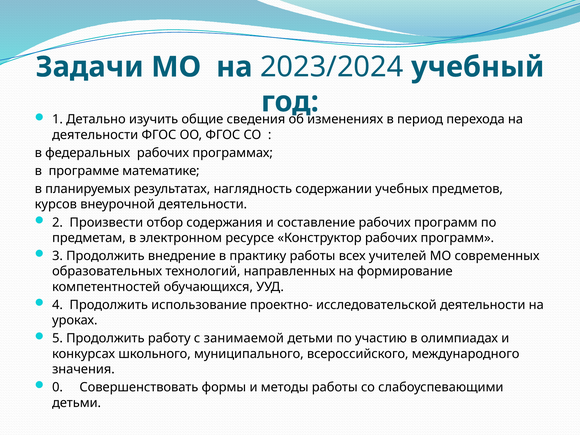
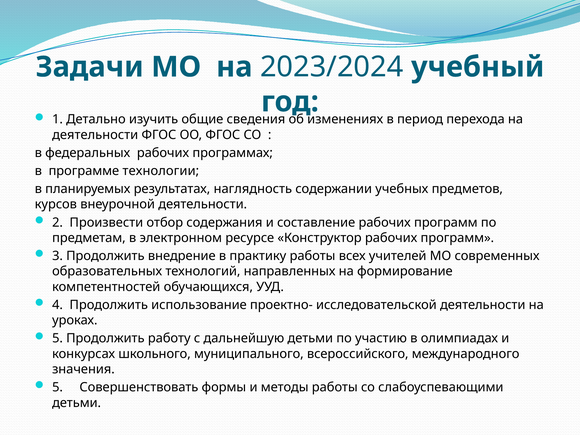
математике: математике -> технологии (161, 171)
занимаемой: занимаемой -> дальнейшую (244, 338)
0: 0 -> 5 (58, 387)
